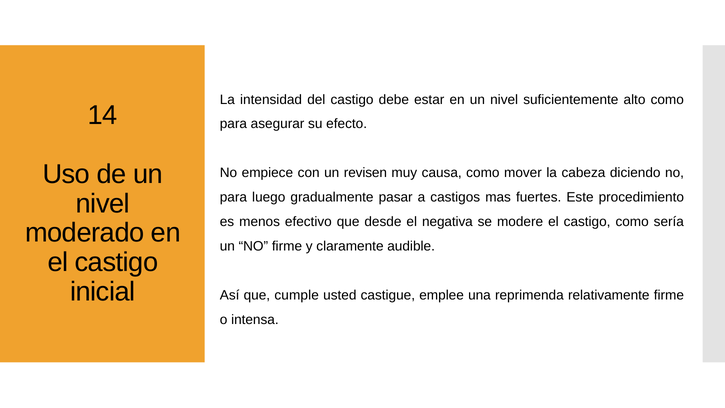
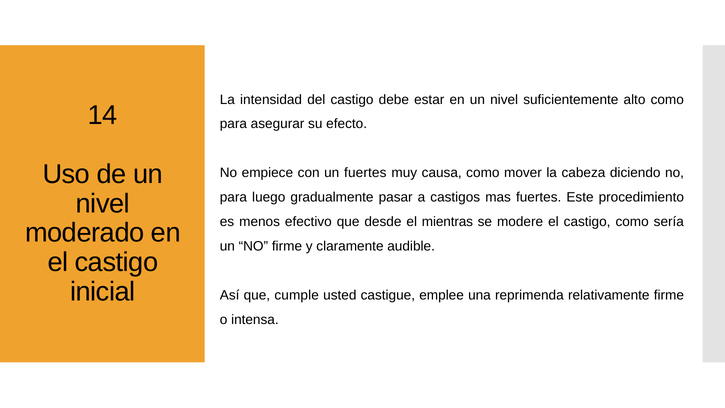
un revisen: revisen -> fuertes (365, 173)
negativa: negativa -> mientras (447, 222)
